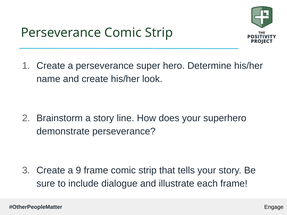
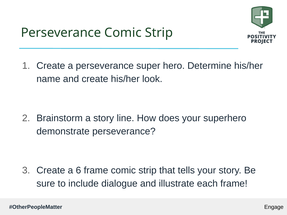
9: 9 -> 6 (78, 171)
